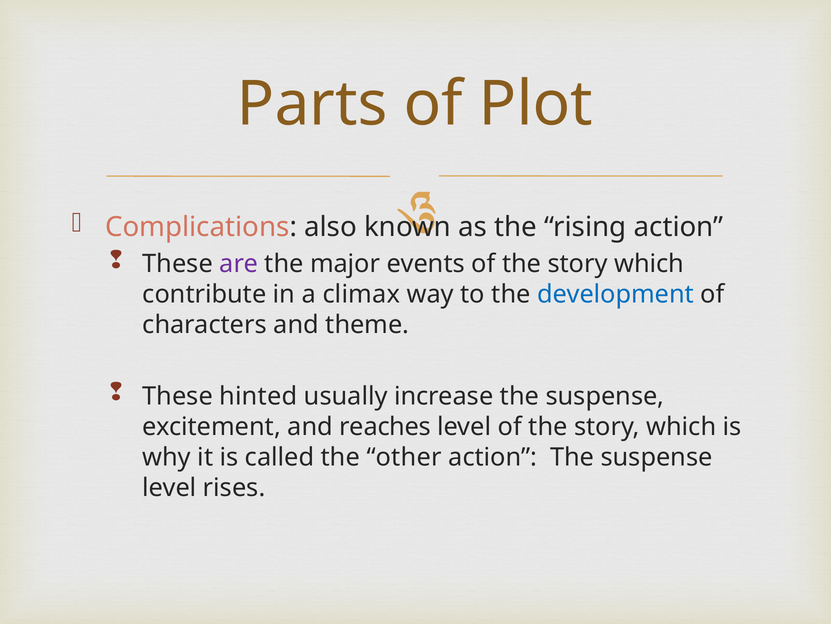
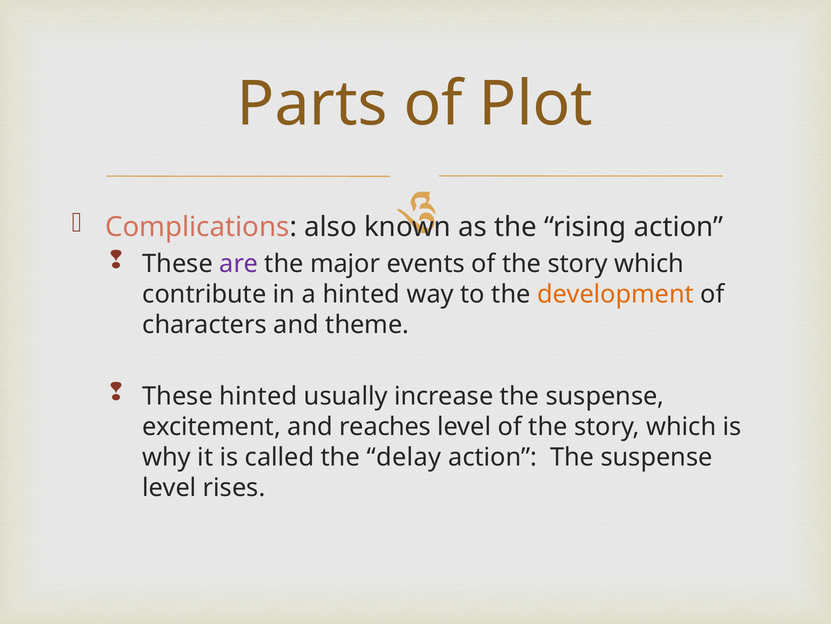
a climax: climax -> hinted (361, 294)
development colour: blue -> orange (616, 294)
other: other -> delay (404, 457)
